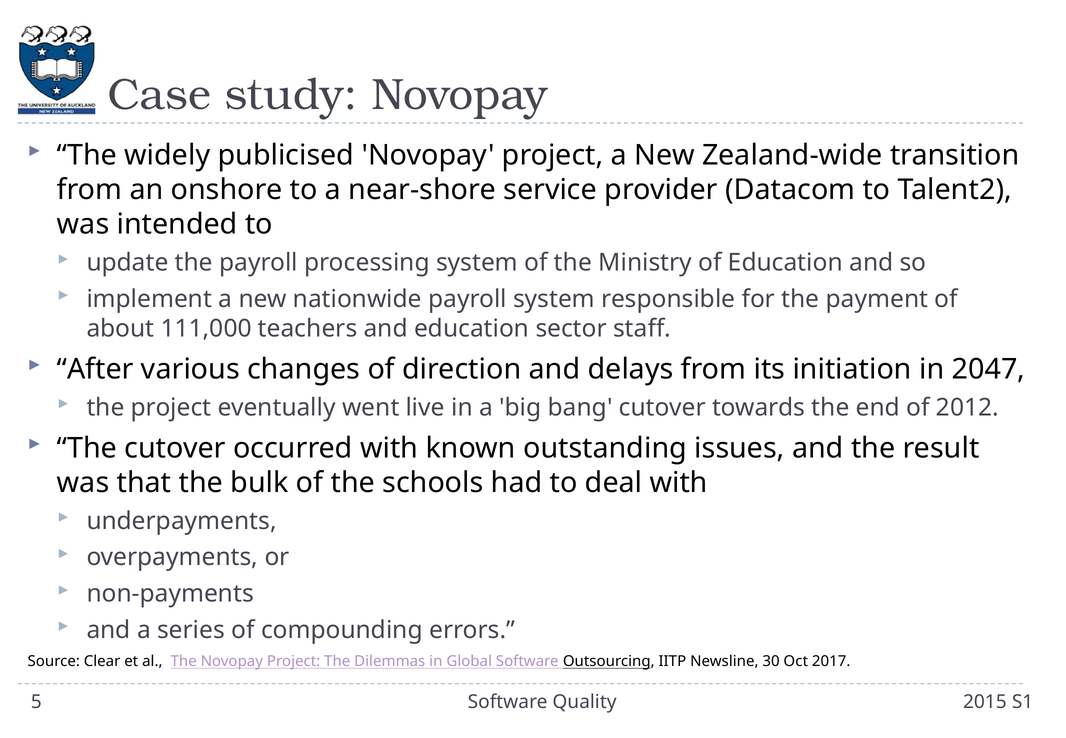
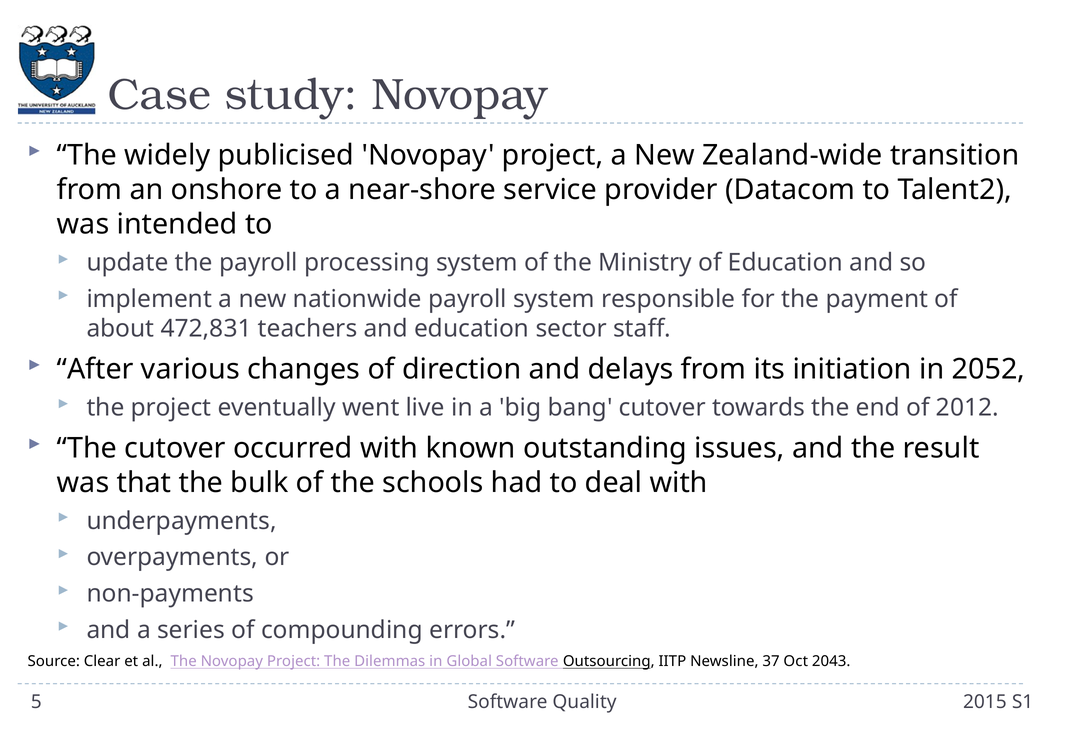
111,000: 111,000 -> 472,831 (206, 329)
2047: 2047 -> 2052 (988, 369)
30: 30 -> 37 (771, 661)
2017: 2017 -> 2043 (831, 661)
